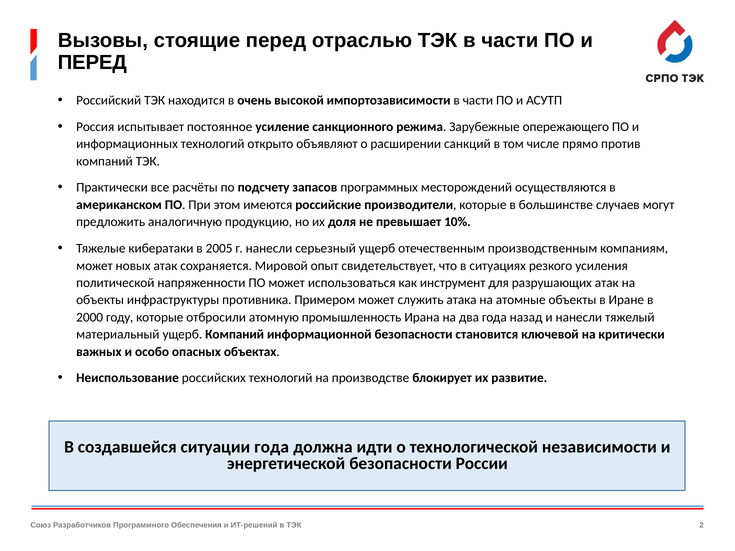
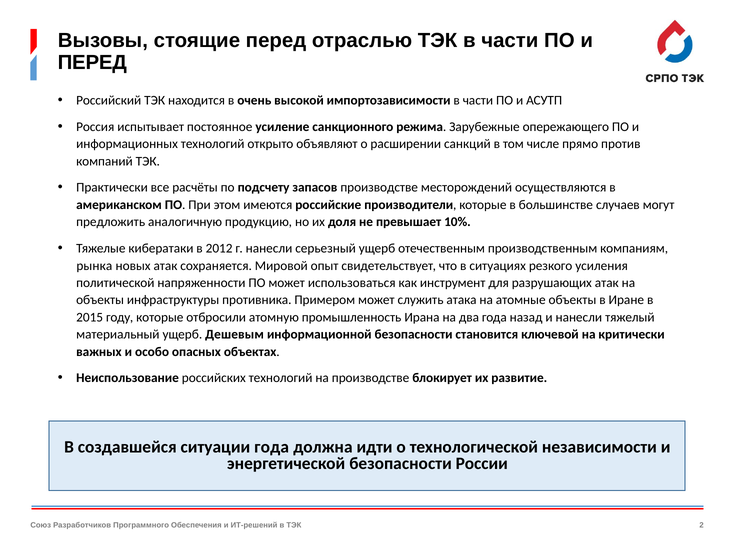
запасов программных: программных -> производстве (379, 188)
2005: 2005 -> 2012 (219, 249)
может: может -> рынка (94, 266)
2000: 2000 -> 2015 (90, 317)
ущерб Компаний: Компаний -> Дешевым (235, 335)
